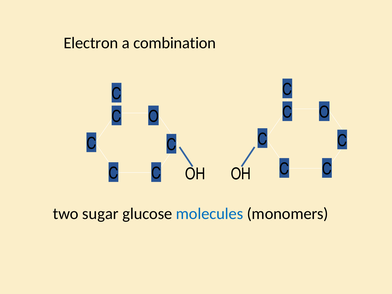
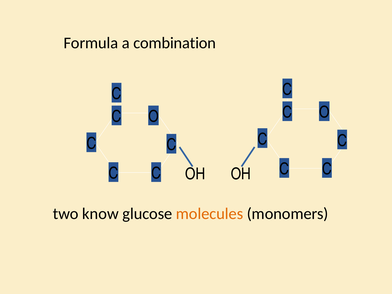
Electron: Electron -> Formula (91, 43)
sugar: sugar -> know (100, 214)
molecules colour: blue -> orange (210, 214)
